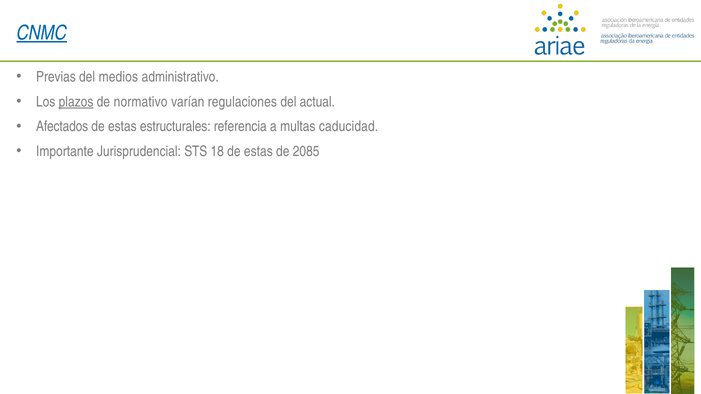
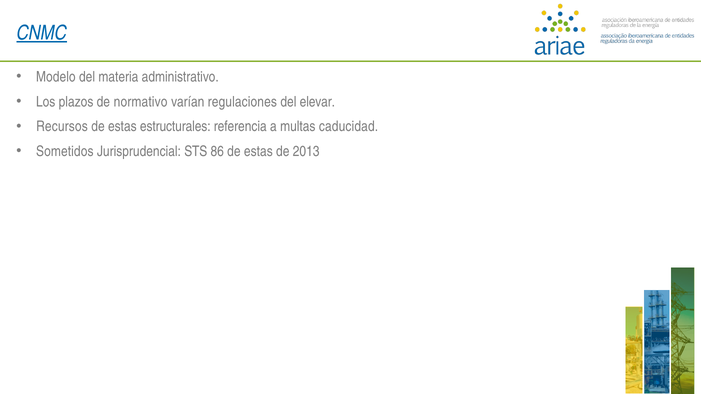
Previas: Previas -> Modelo (56, 77)
medios: medios -> materia (118, 77)
plazos underline: present -> none (76, 102)
actual: actual -> elevar (317, 102)
Afectados: Afectados -> Recursos (62, 127)
Importante: Importante -> Sometidos (65, 152)
18: 18 -> 86 (217, 152)
2085: 2085 -> 2013 (306, 152)
